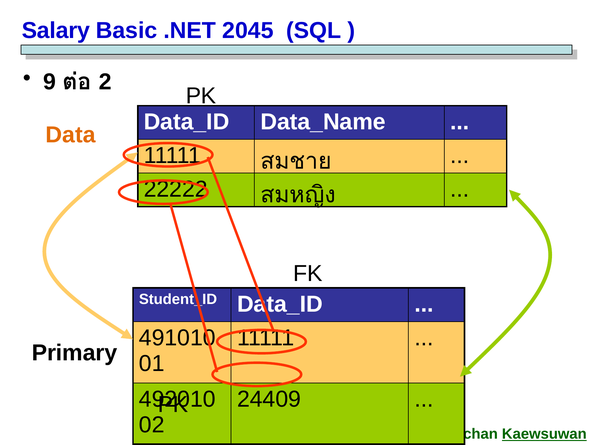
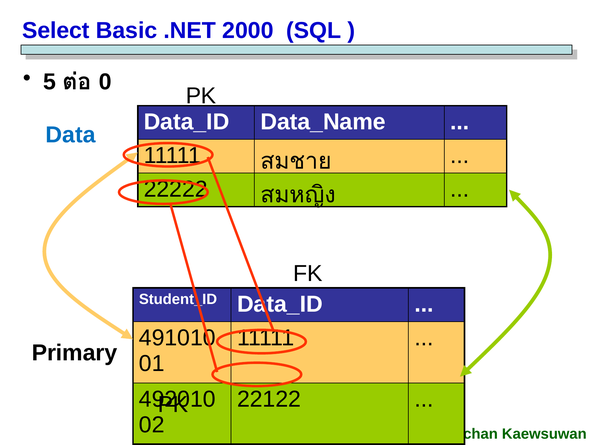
Salary: Salary -> Select (56, 31)
2045: 2045 -> 2000 (248, 31)
9: 9 -> 5 (50, 82)
2: 2 -> 0 (105, 82)
Data colour: orange -> blue (71, 135)
24409: 24409 -> 22122 (269, 399)
Kaewsuwan underline: present -> none (544, 434)
